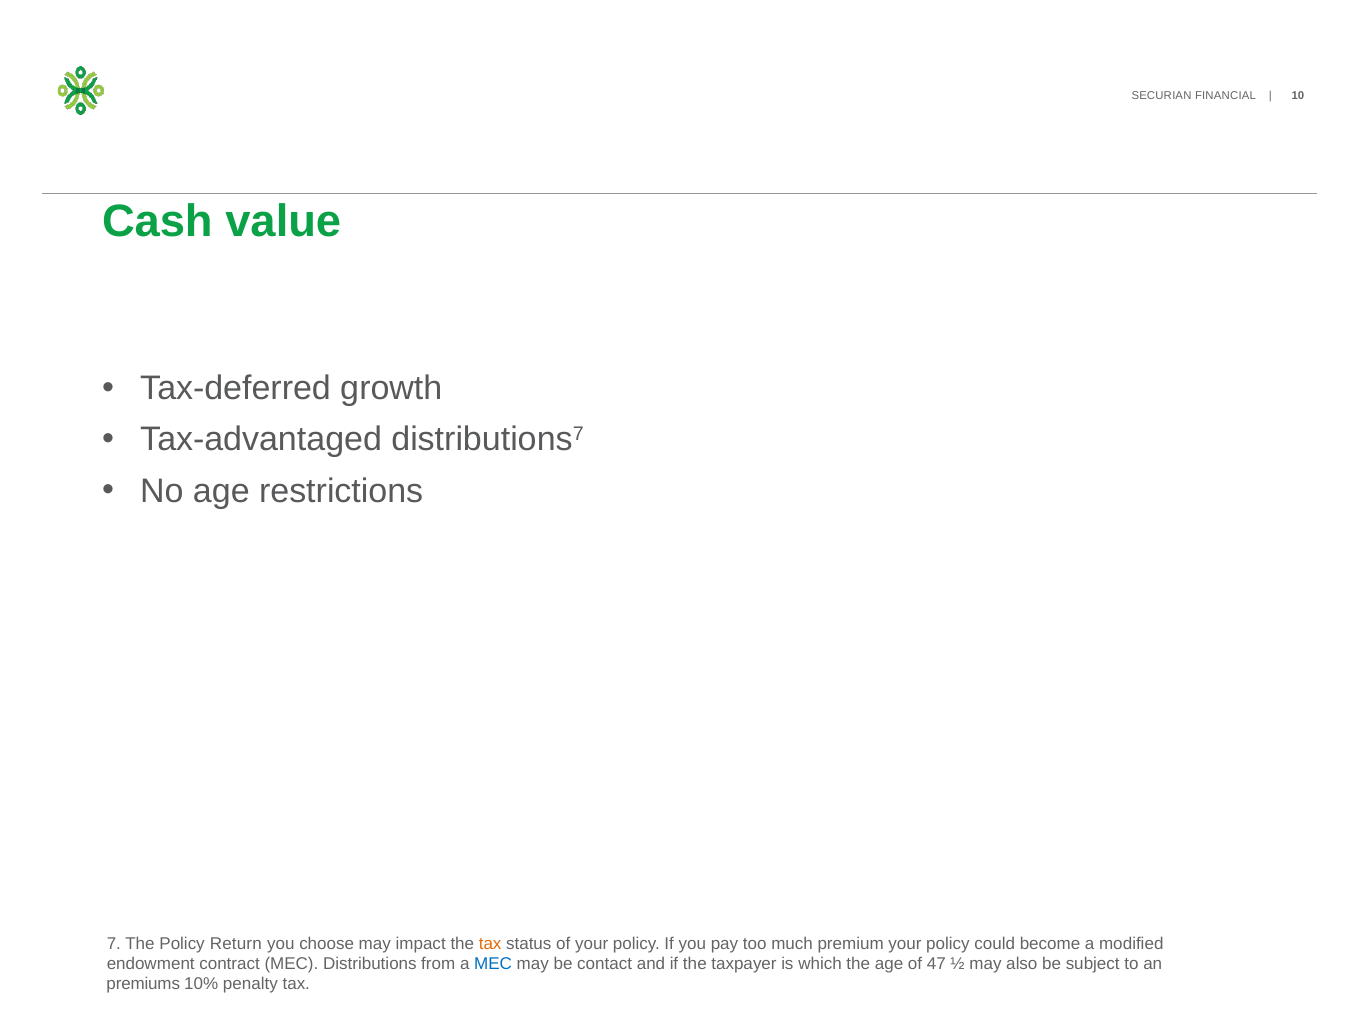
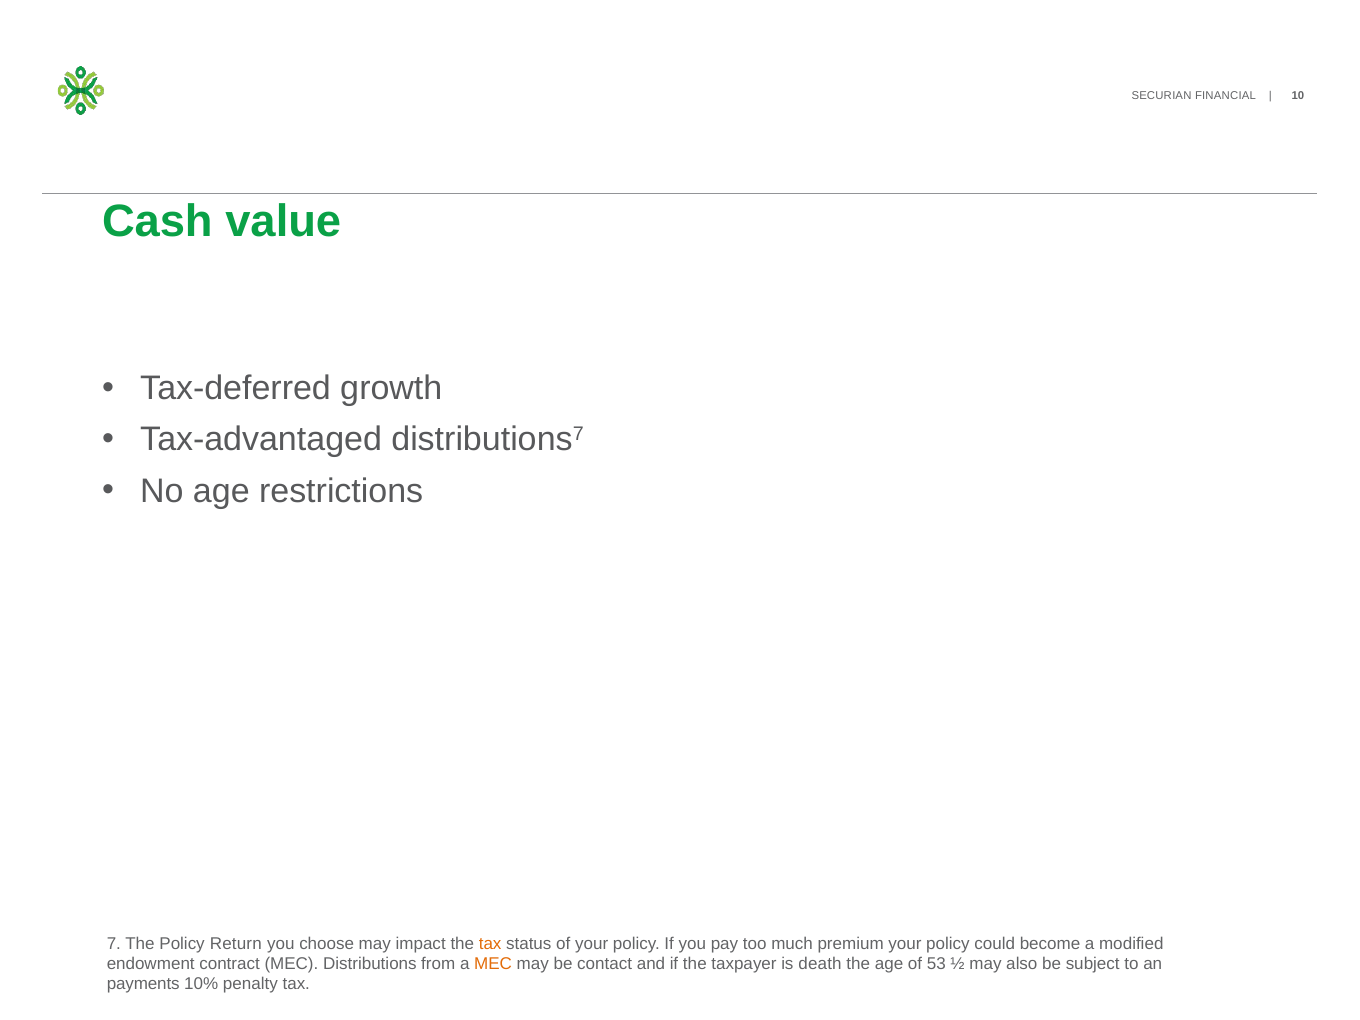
MEC colour: blue -> orange (493, 964)
which: which -> death (820, 964)
47: 47 -> 53 (936, 964)
premiums: premiums -> payments (143, 984)
